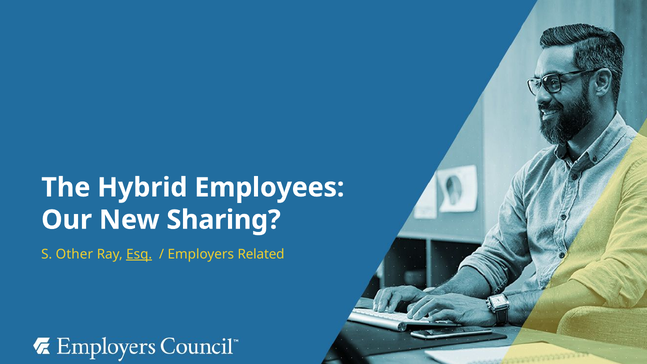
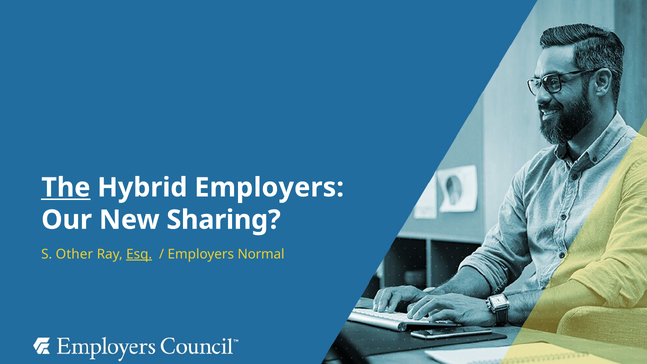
The underline: none -> present (66, 187)
Hybrid Employees: Employees -> Employers (269, 187)
Related: Related -> Normal (261, 254)
